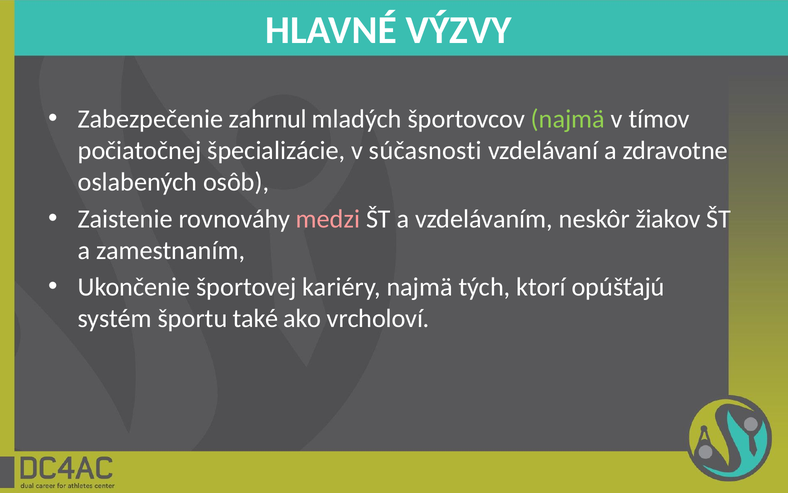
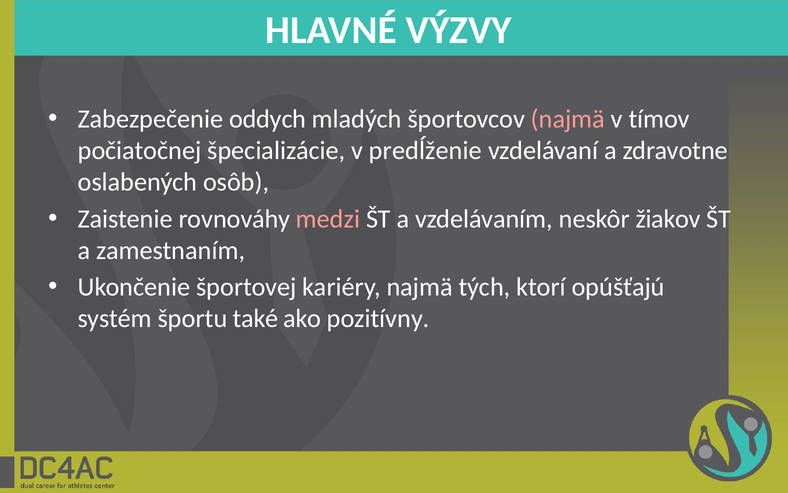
zahrnul: zahrnul -> oddych (268, 119)
najmä colour: light green -> pink (568, 119)
súčasnosti: súčasnosti -> predĺženie (425, 150)
vrcholoví: vrcholoví -> pozitívny (378, 318)
